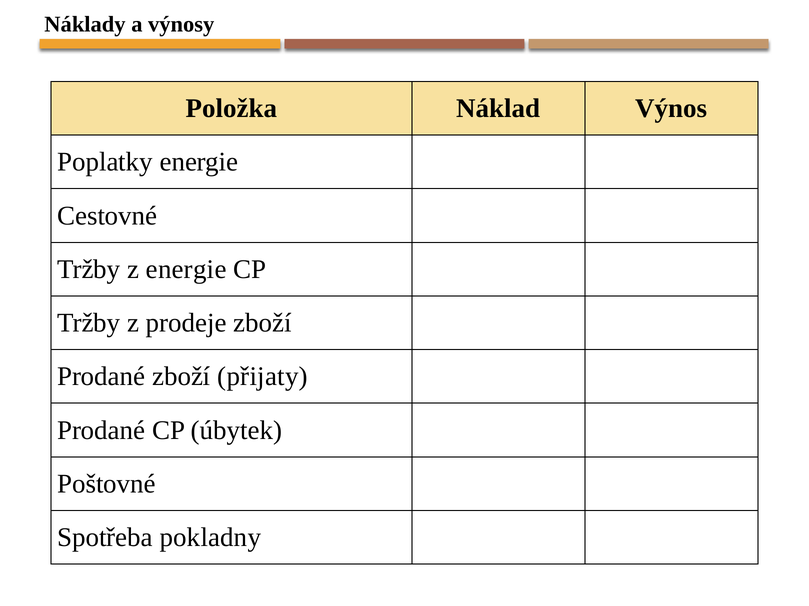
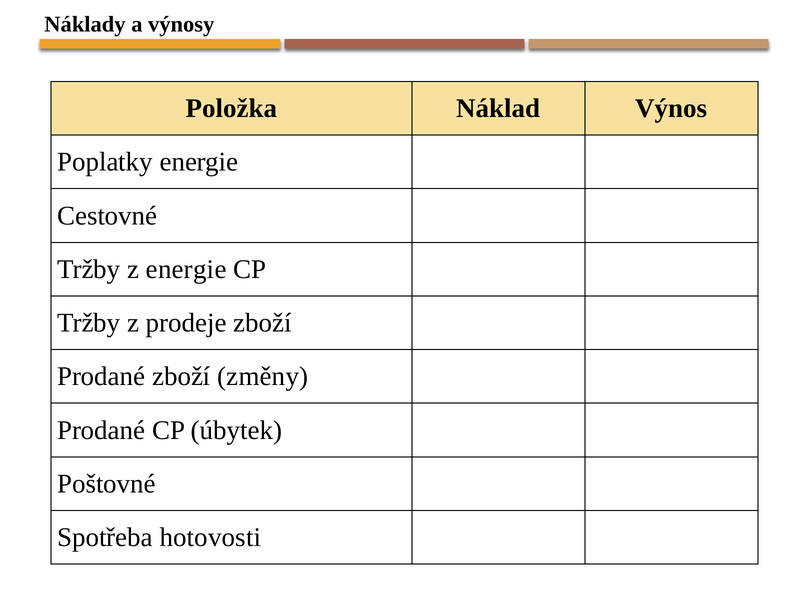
přijaty: přijaty -> změny (263, 377)
pokladny: pokladny -> hotovosti (210, 538)
